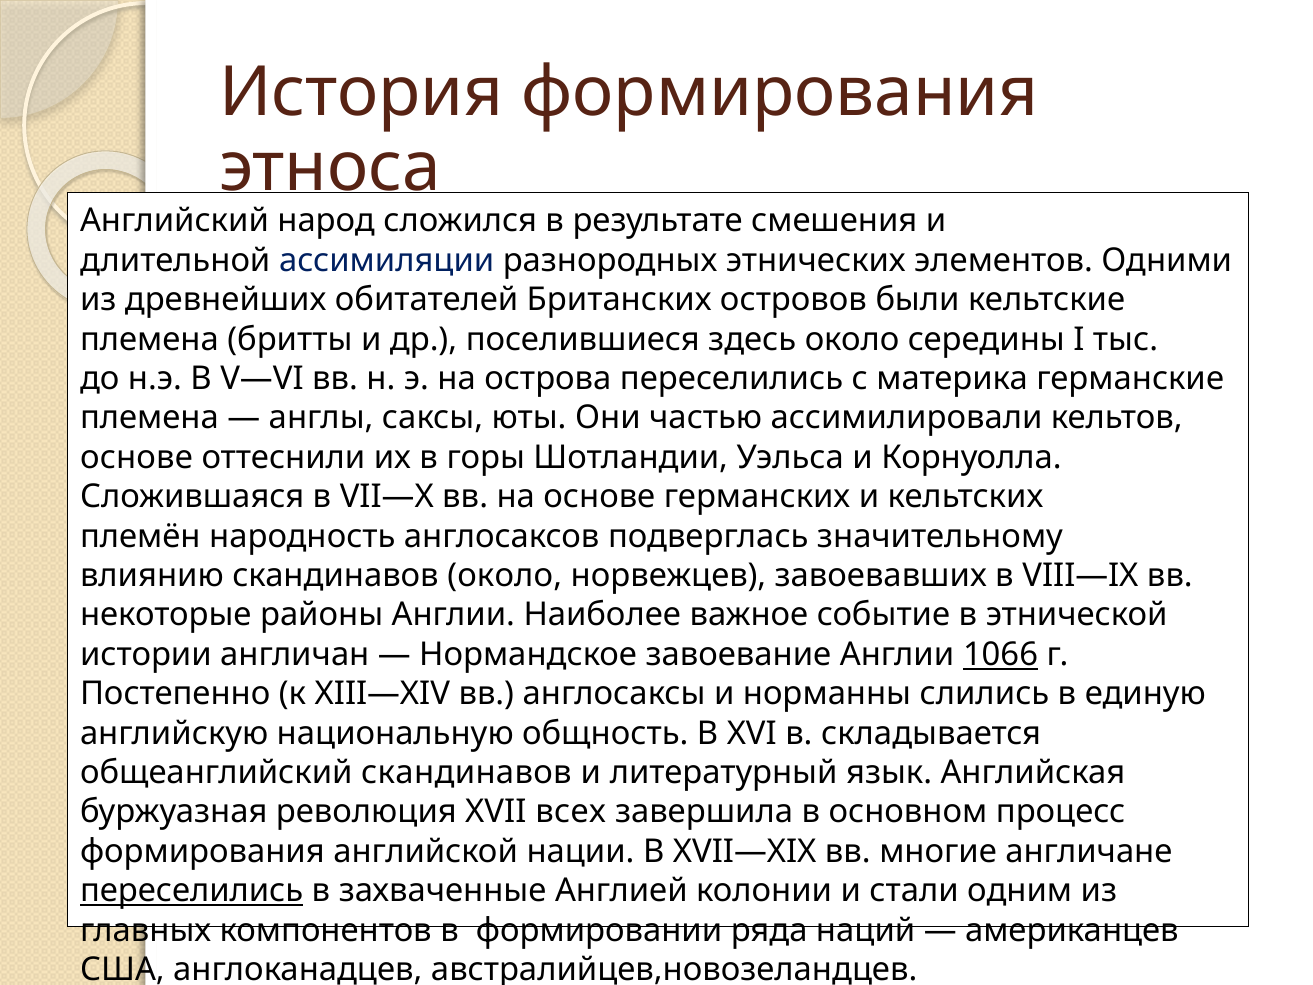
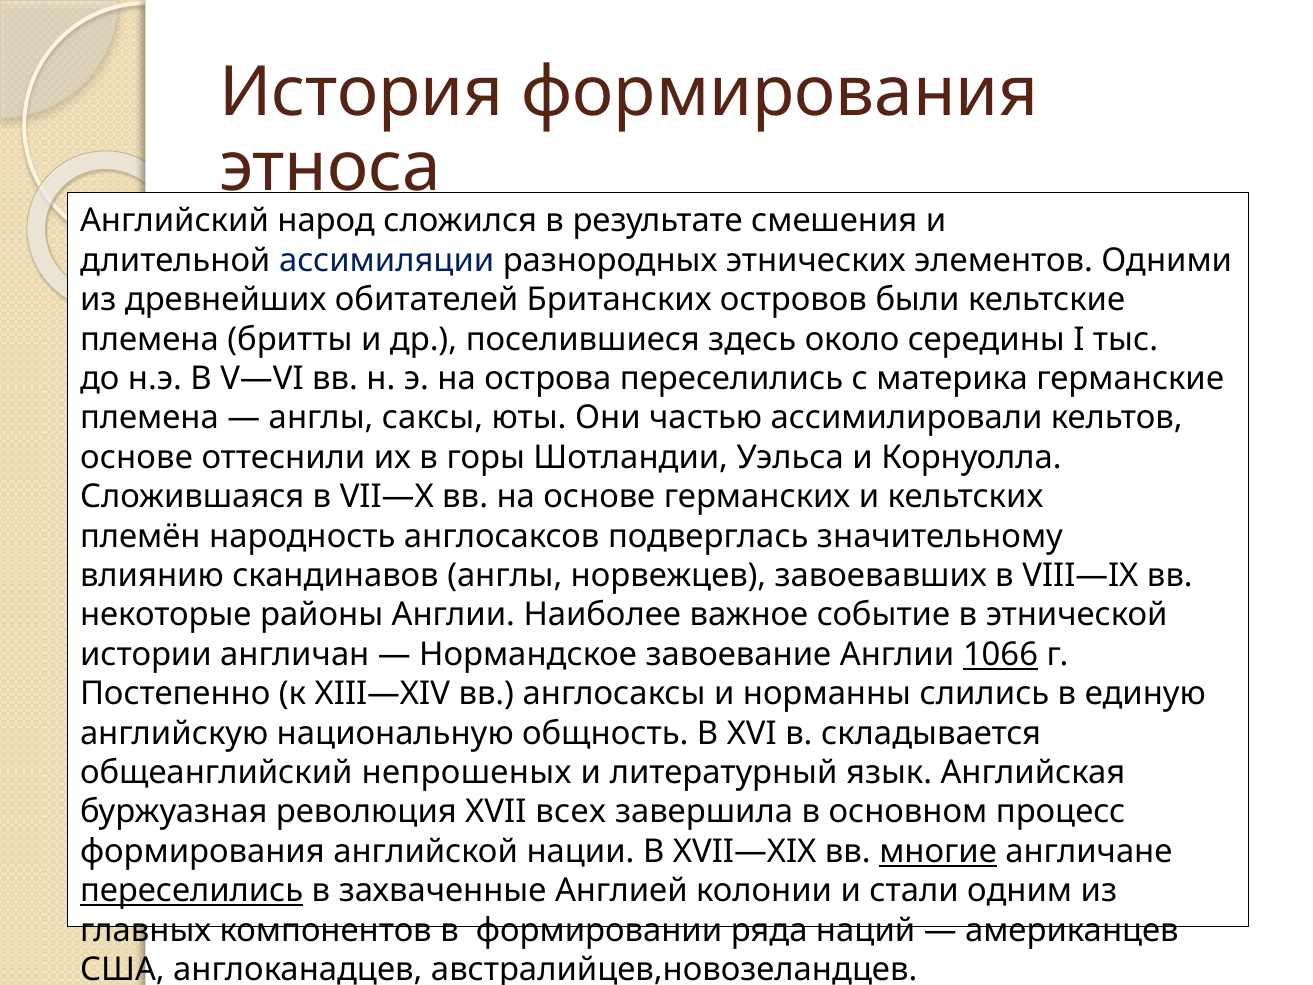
скандинавов около: около -> англы (505, 575)
общеанглийский скандинавов: скандинавов -> непрошеных (466, 772)
многие underline: none -> present (938, 851)
